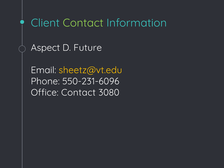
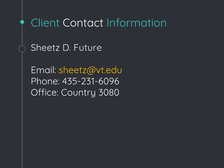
Contact colour: light green -> white (83, 23)
Aspect: Aspect -> Sheetz (45, 48)
550-231-6096: 550-231-6096 -> 435-231-6096 (91, 81)
Office Contact: Contact -> Country (78, 92)
